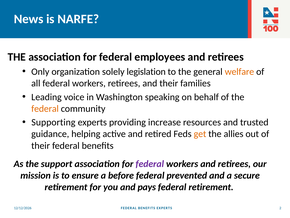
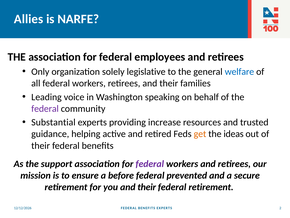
News: News -> Allies (29, 19)
legislation: legislation -> legislative (146, 71)
welfare colour: orange -> blue (239, 71)
federal colour: orange -> purple (45, 108)
Supporting: Supporting -> Substantial (53, 122)
allies: allies -> ideas (234, 134)
you and pays: pays -> their (147, 187)
